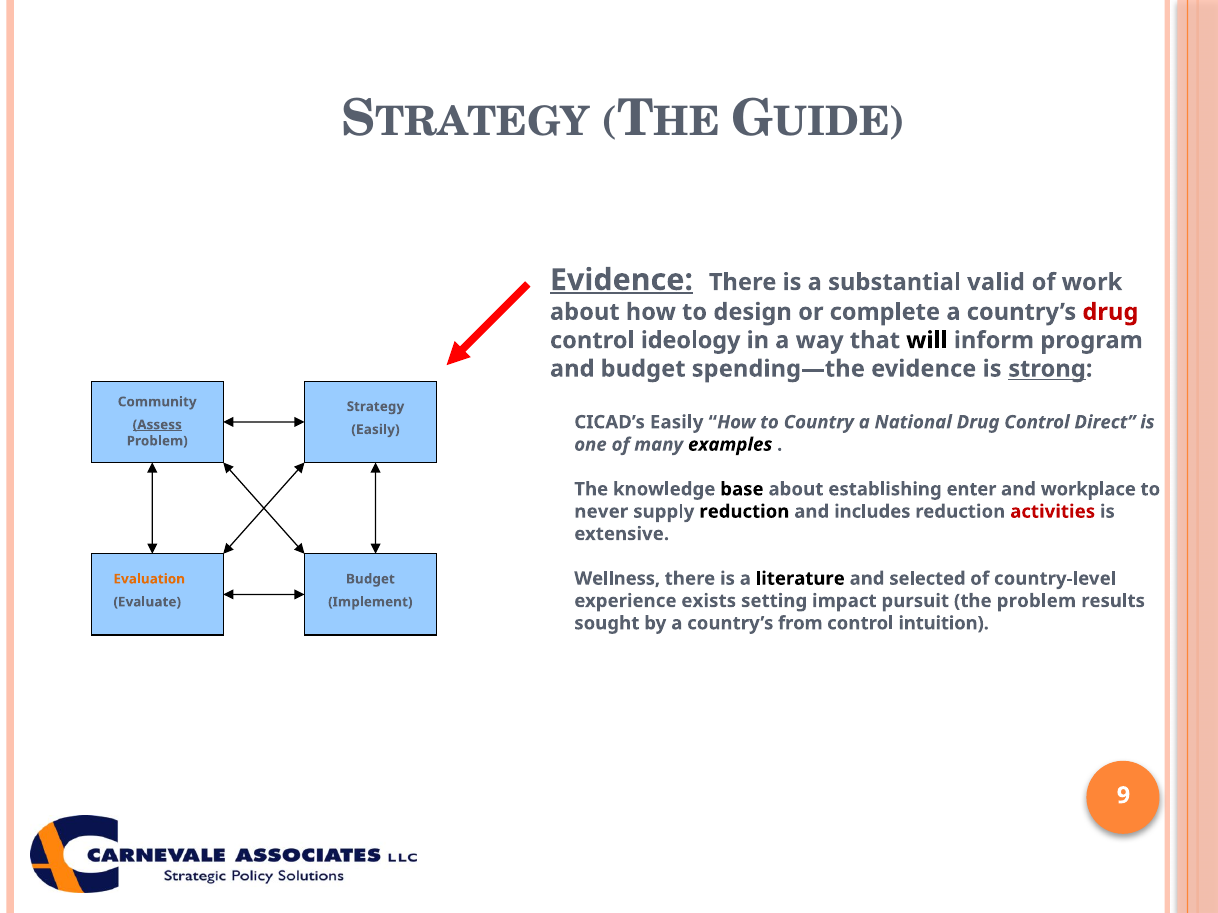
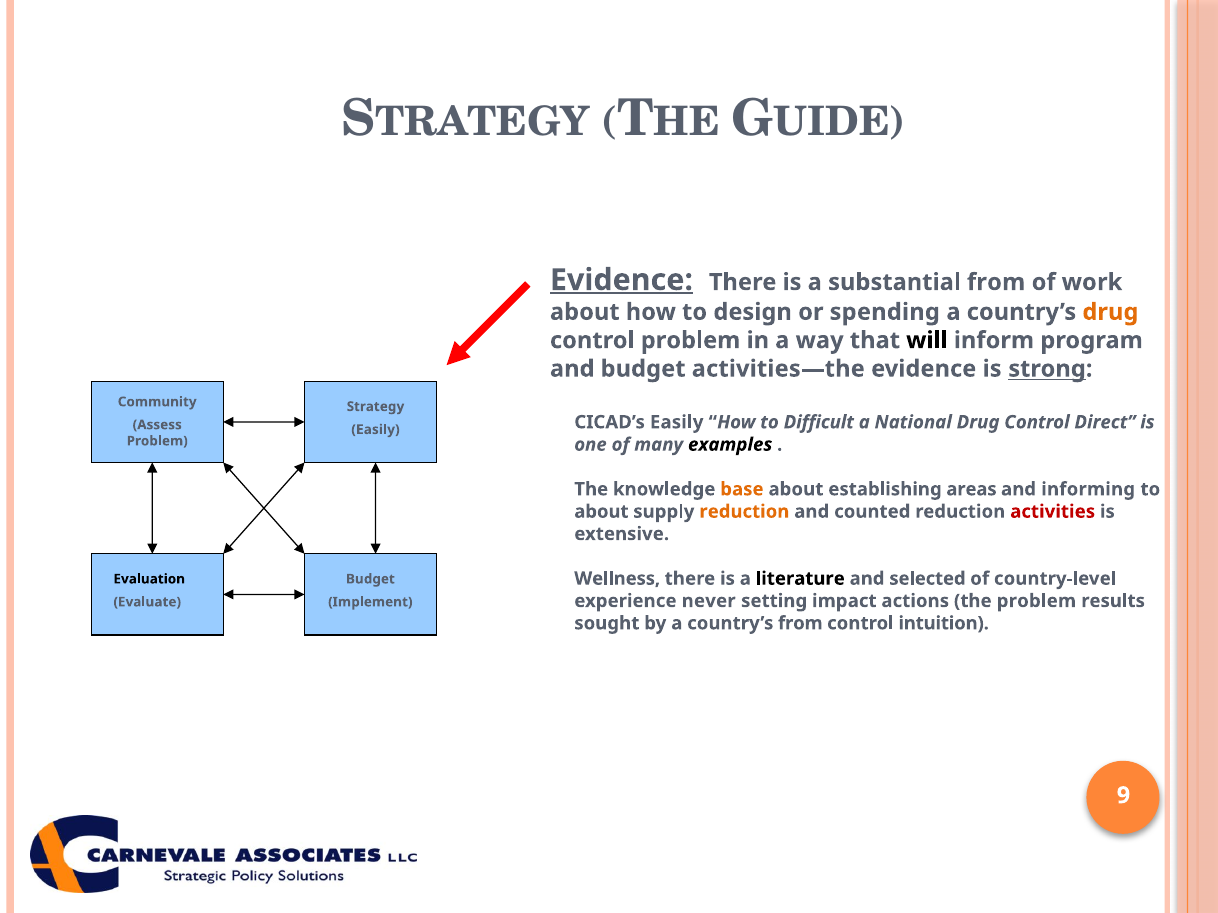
substantial valid: valid -> from (996, 282)
complete: complete -> spending (885, 312)
drug colour: red -> orange (1110, 312)
control ideology: ideology -> problem (691, 341)
spending—the: spending—the -> activities—the (778, 369)
Country: Country -> Difficult (819, 422)
Assess underline: present -> none (157, 425)
base colour: black -> orange (742, 490)
enter: enter -> areas (971, 490)
workplace: workplace -> informing (1088, 490)
never: never -> about (601, 512)
reduction colour: black -> orange (744, 512)
includes: includes -> counted (872, 512)
Evaluation colour: orange -> black (149, 579)
exists: exists -> never (709, 601)
pursuit: pursuit -> actions (915, 601)
